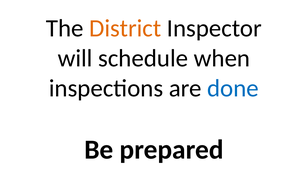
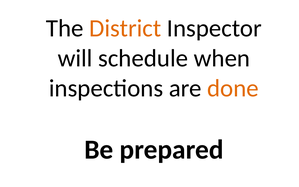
done colour: blue -> orange (233, 88)
